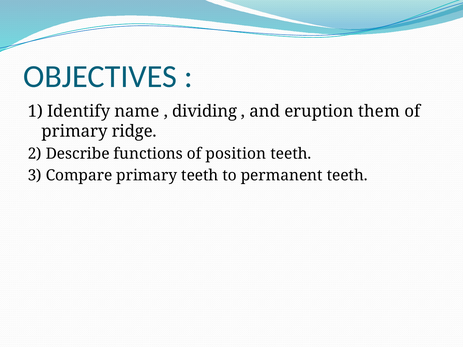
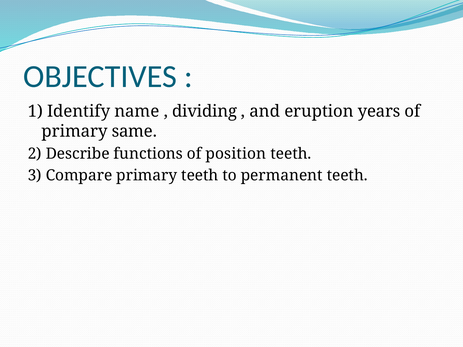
them: them -> years (379, 111)
ridge: ridge -> same (134, 132)
